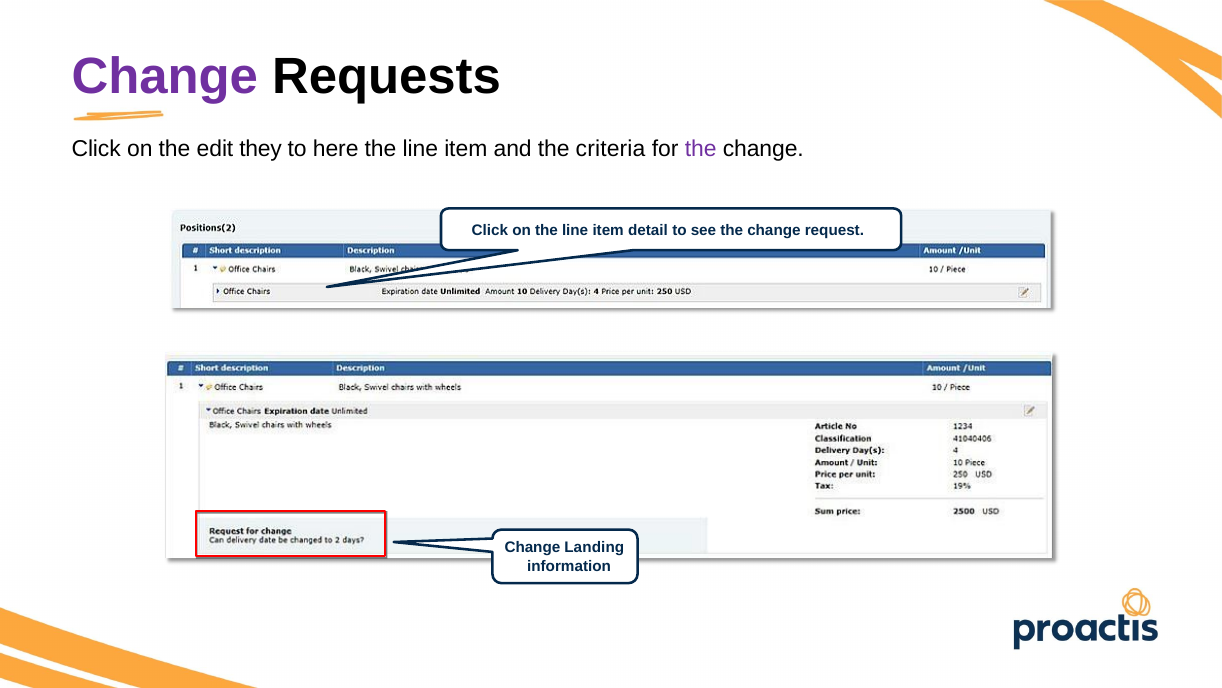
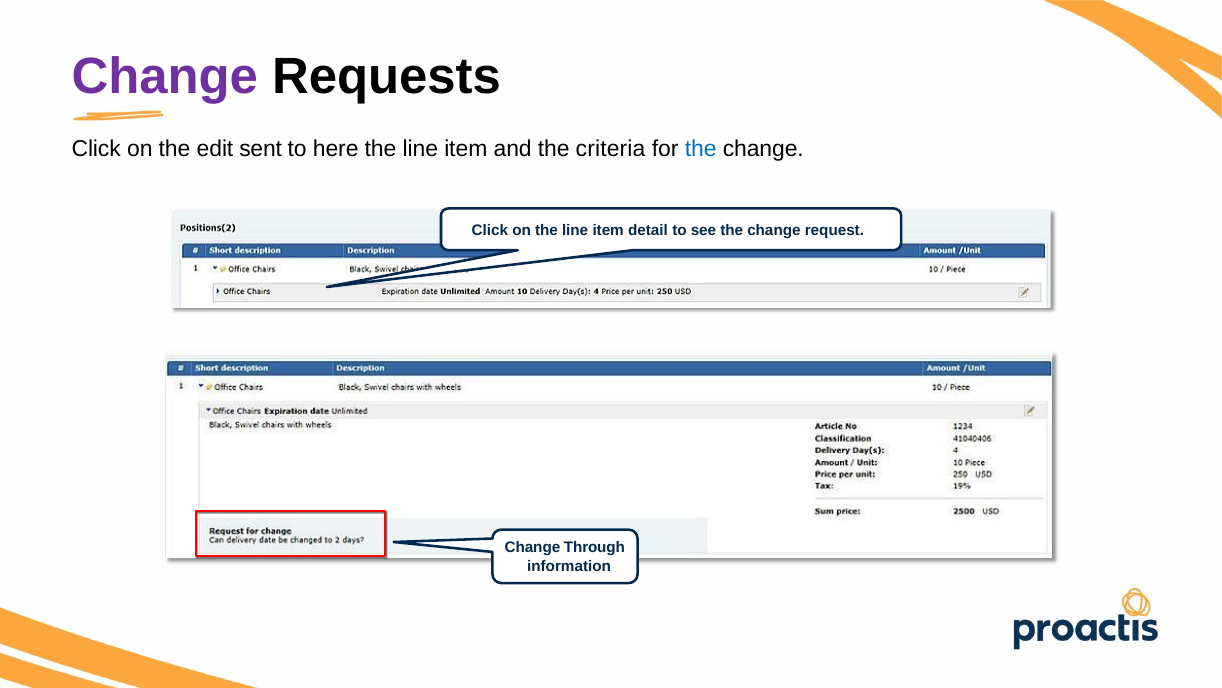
they: they -> sent (261, 149)
the colour: purple -> blue (701, 149)
Landing: Landing -> Through (594, 547)
